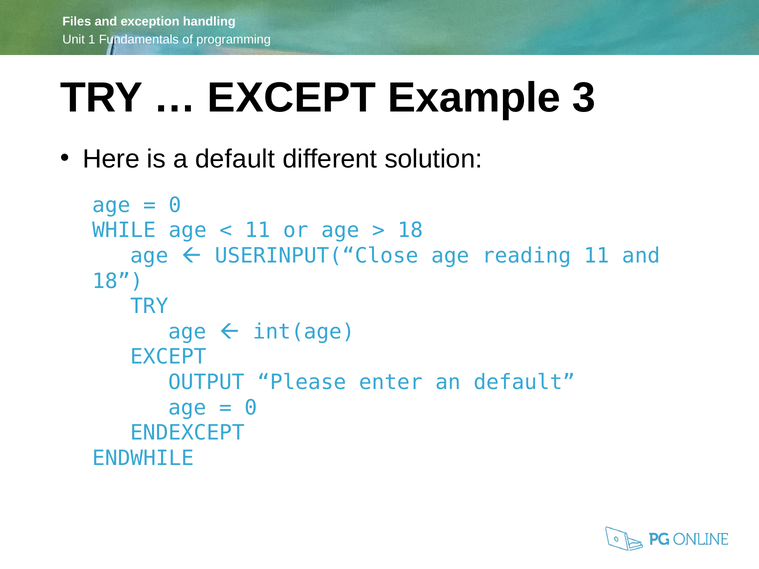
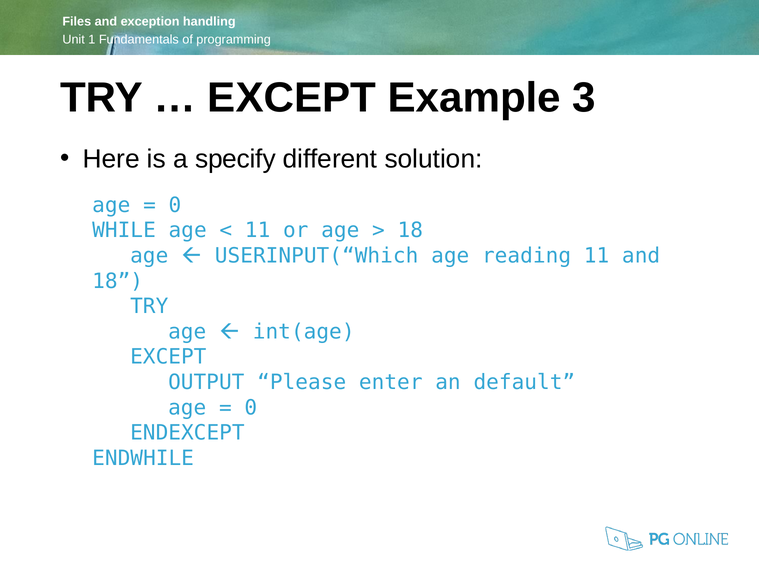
a default: default -> specify (235, 159)
USERINPUT(“Close: USERINPUT(“Close -> USERINPUT(“Which (317, 256)
